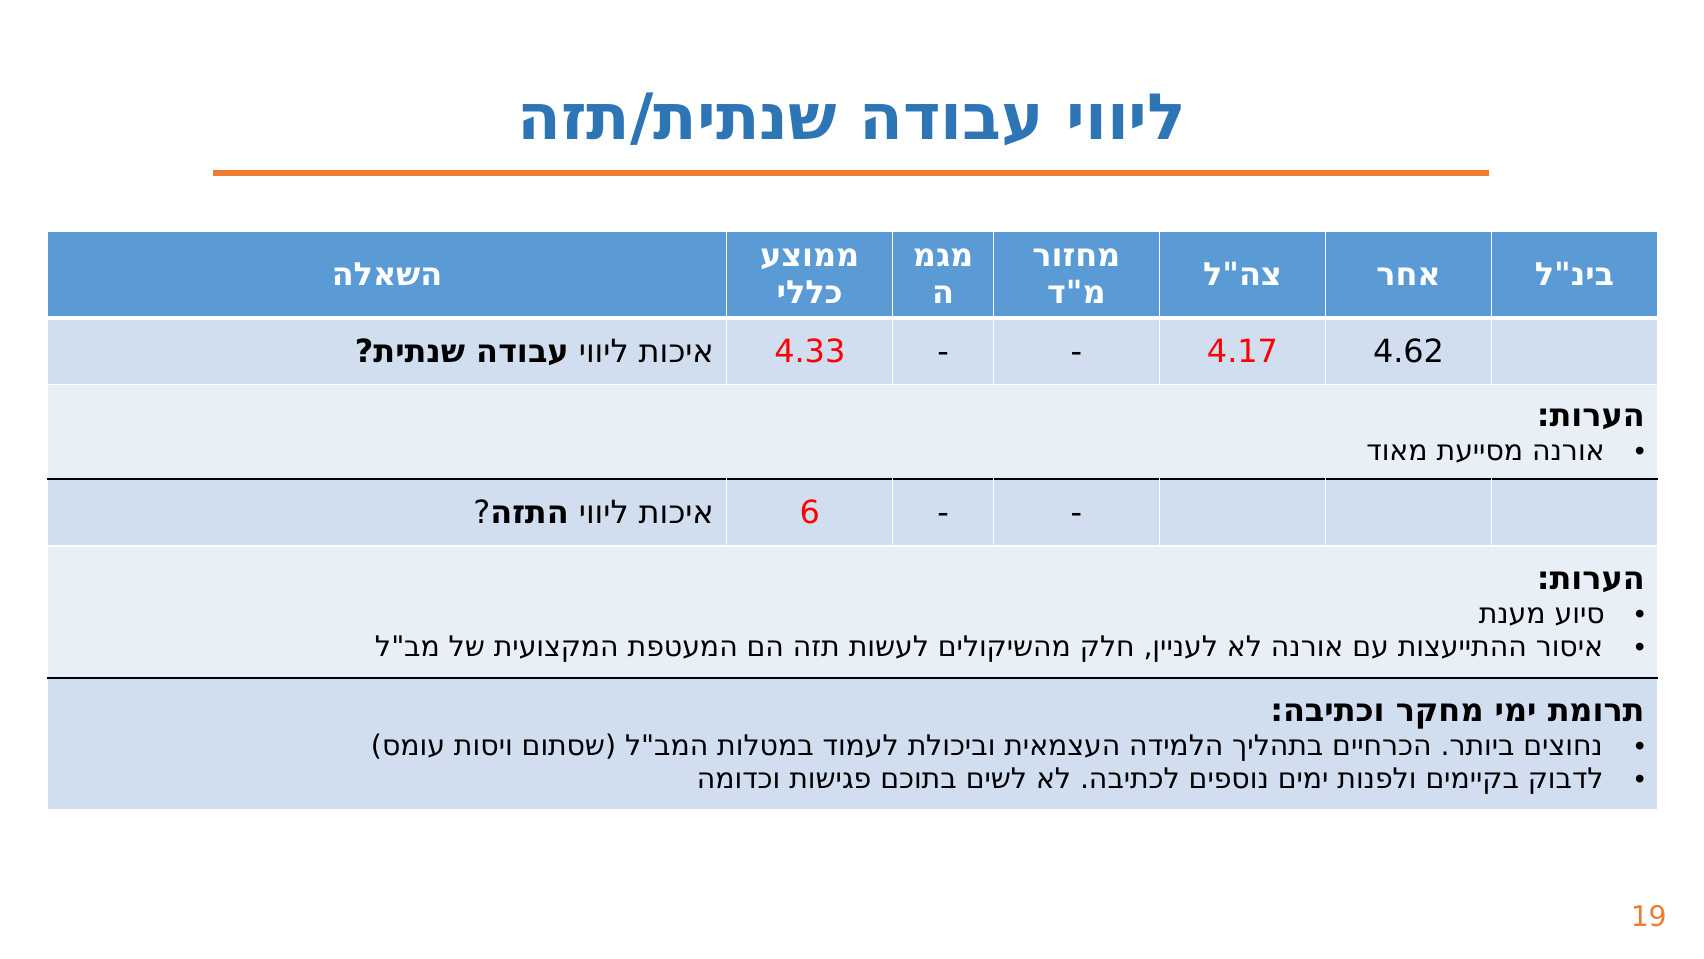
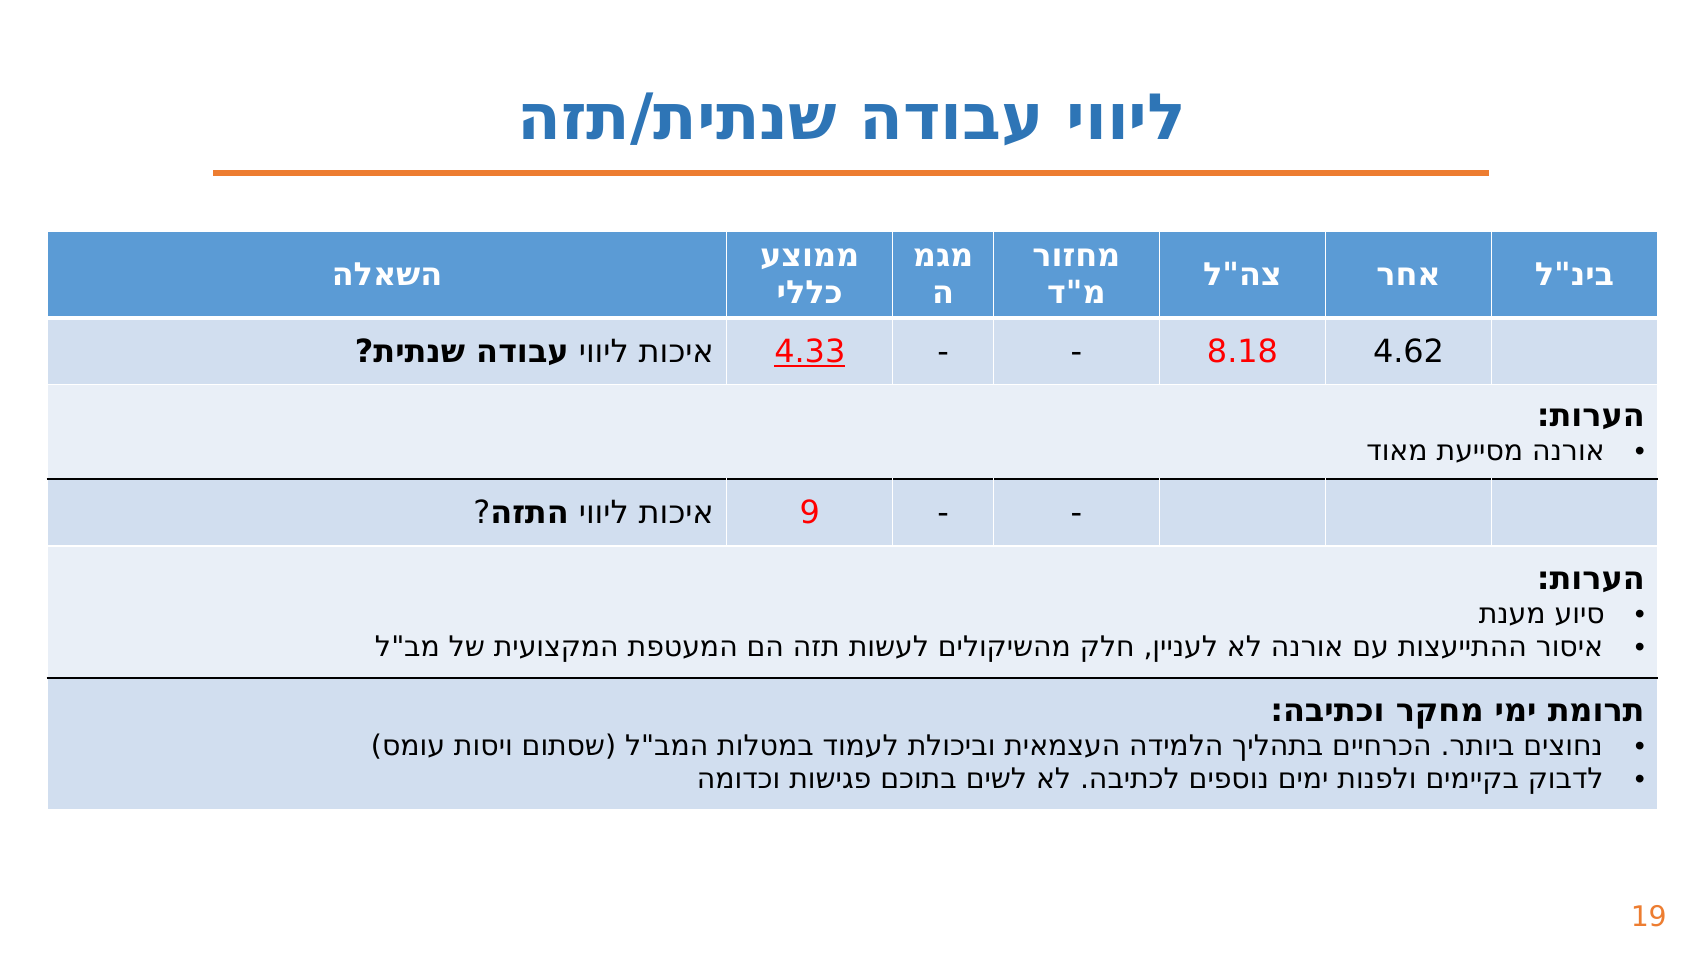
4.33 underline: none -> present (810, 352)
4.17: 4.17 -> 8.18 (1243, 352)
6: 6 -> 9 (810, 513)
